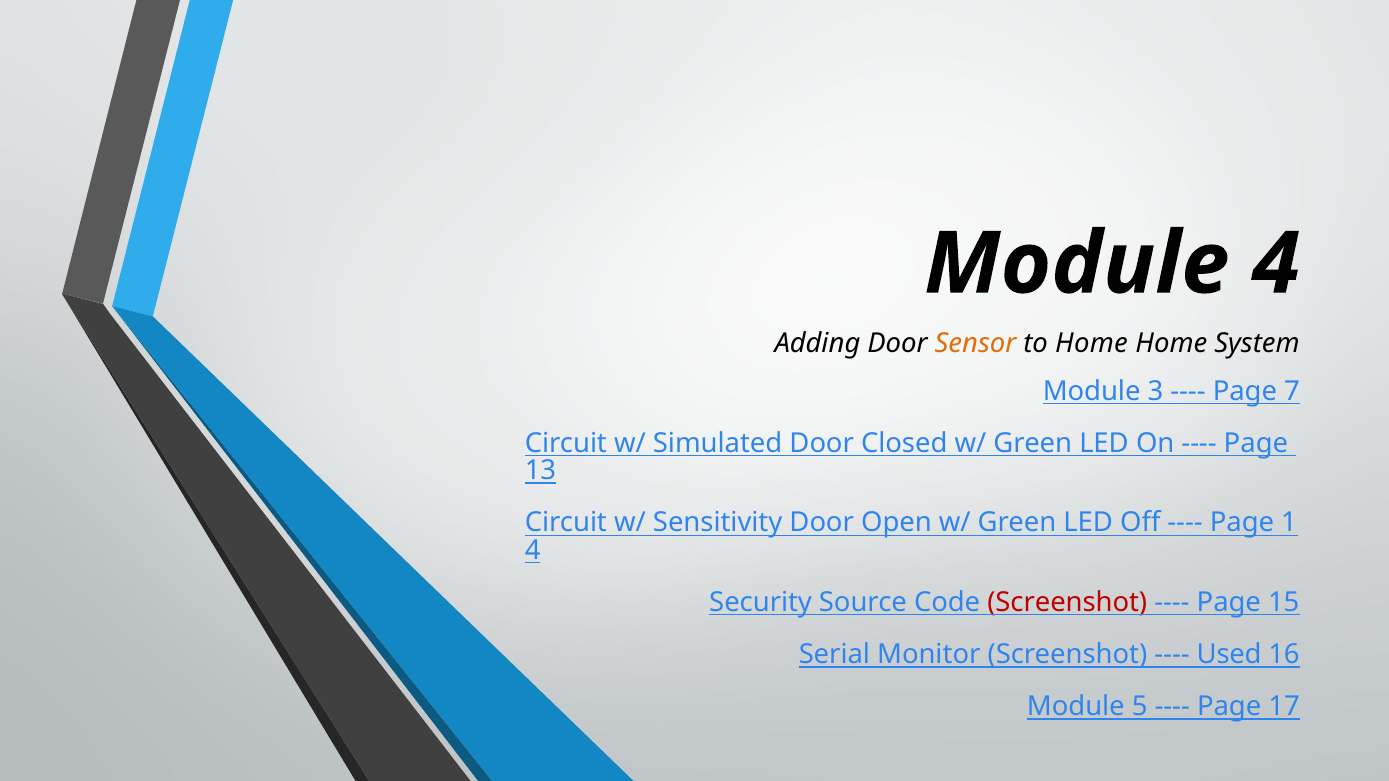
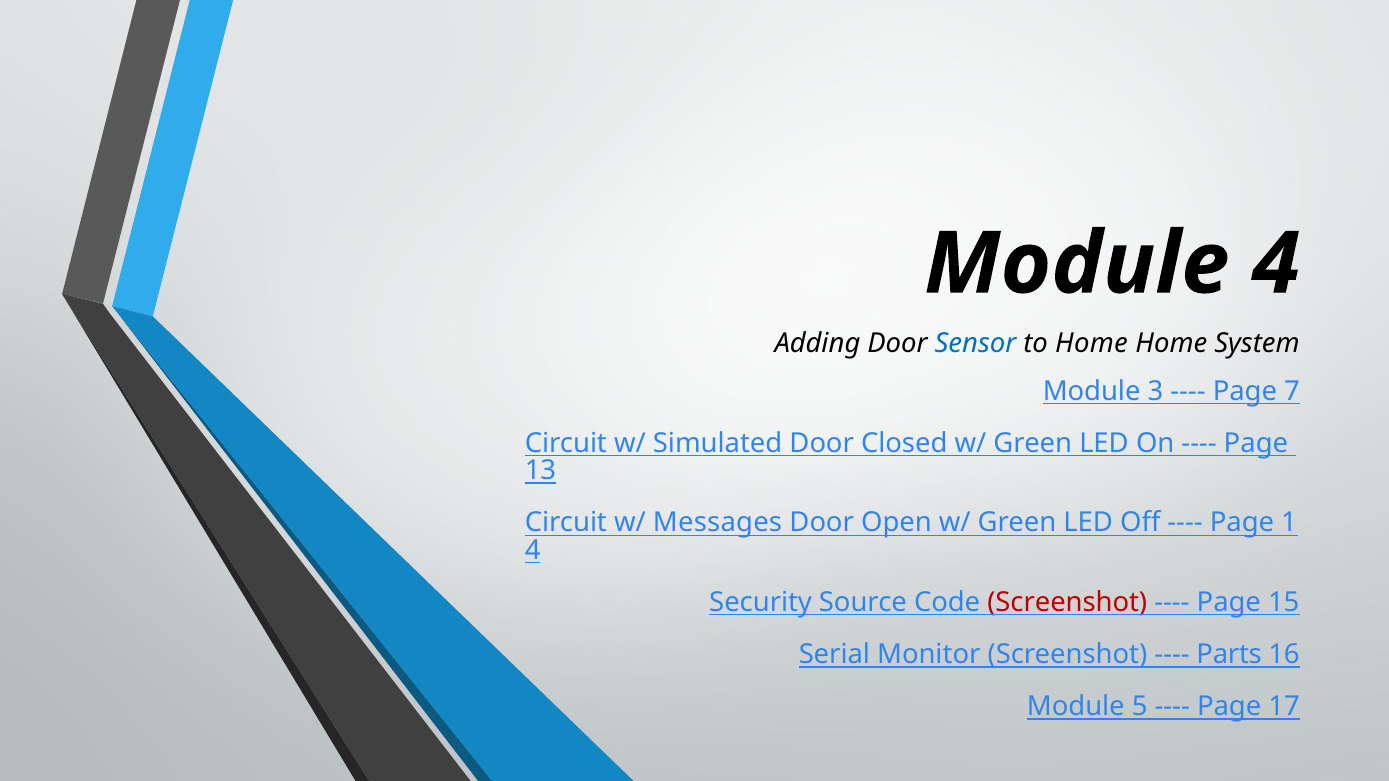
Sensor colour: orange -> blue (975, 343)
Sensitivity: Sensitivity -> Messages (718, 523)
Used: Used -> Parts (1229, 655)
